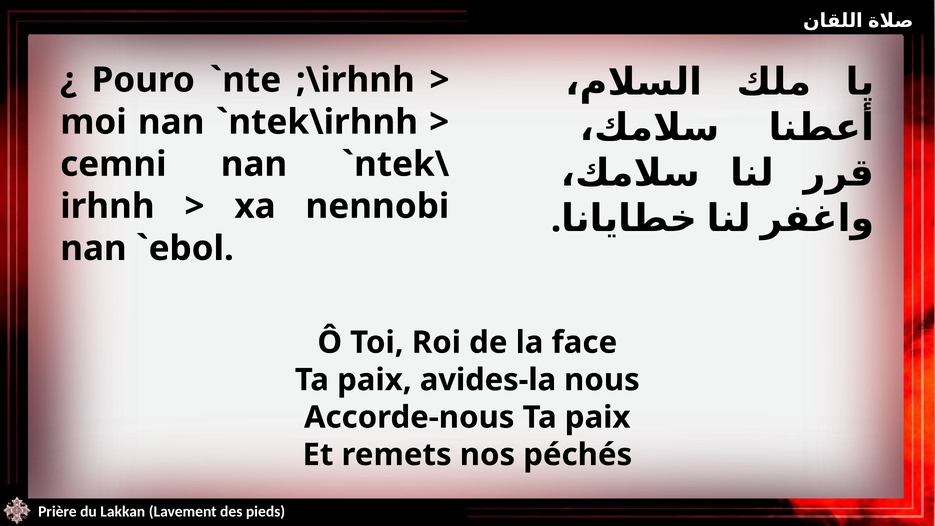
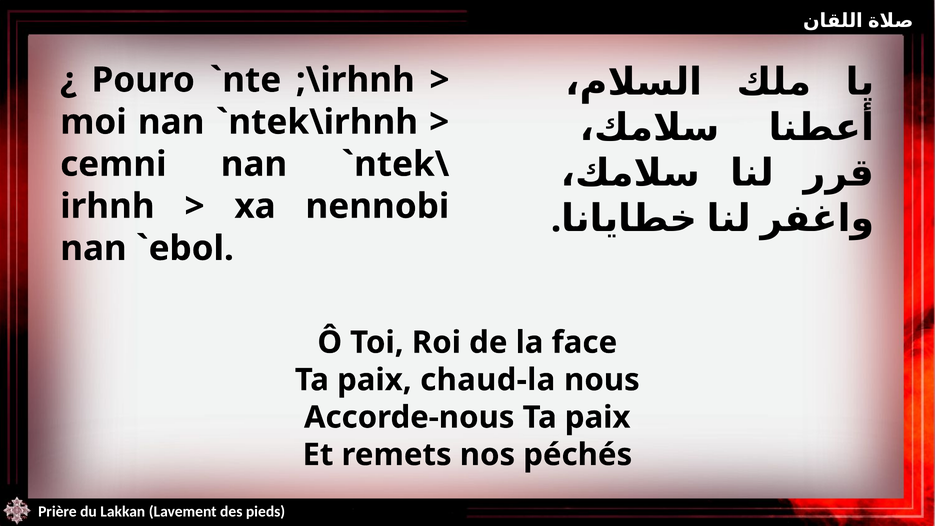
avides-la: avides-la -> chaud-la (488, 380)
